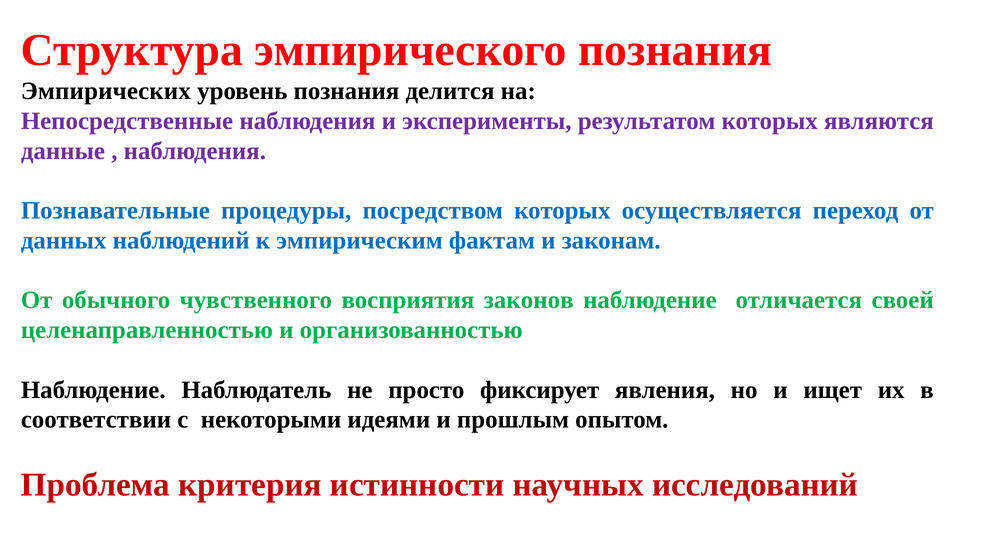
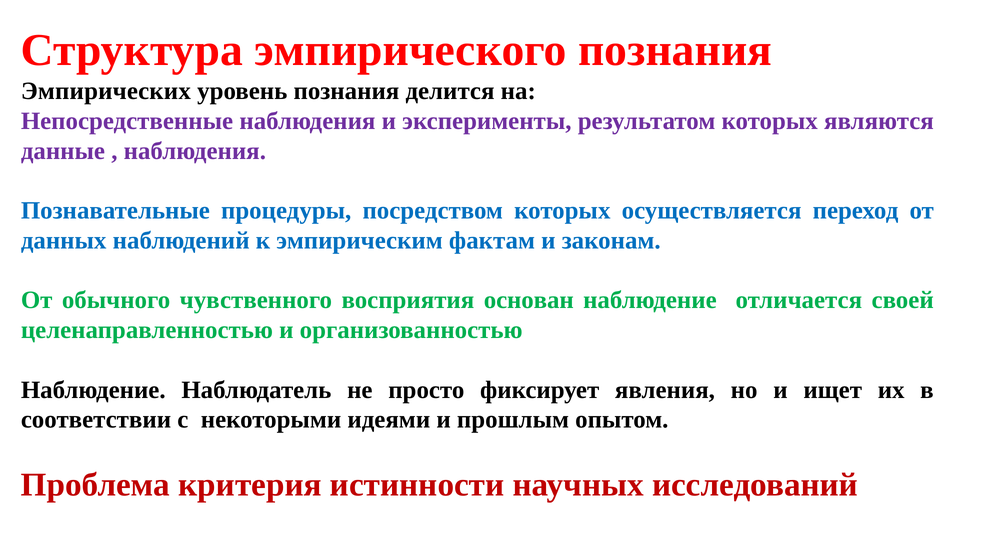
законов: законов -> основан (529, 300)
